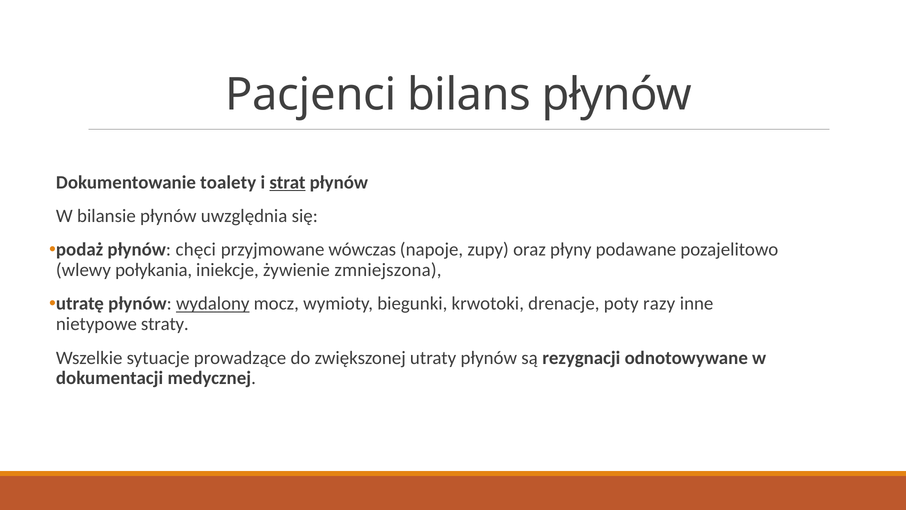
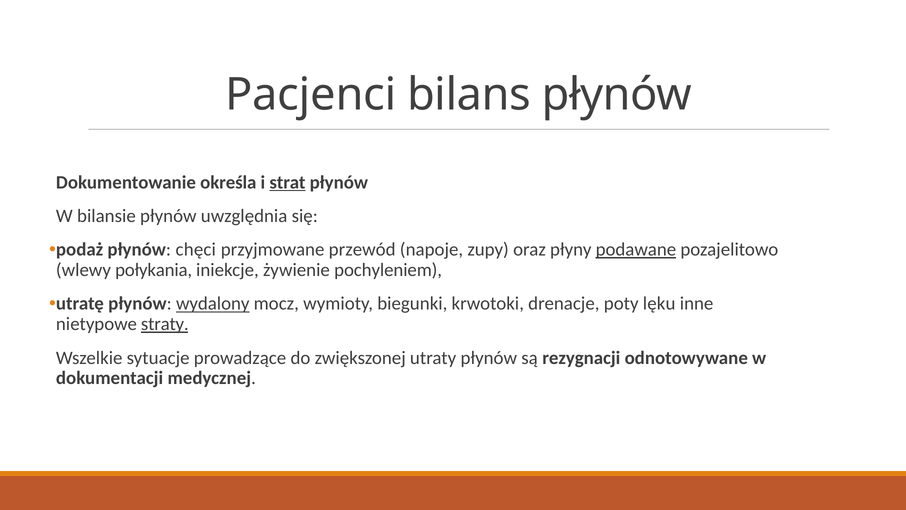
toalety: toalety -> określa (228, 182)
wówczas: wówczas -> przewód (362, 249)
podawane underline: none -> present (636, 249)
zmniejszona: zmniejszona -> pochyleniem (388, 270)
razy: razy -> lęku (659, 303)
straty underline: none -> present (165, 324)
